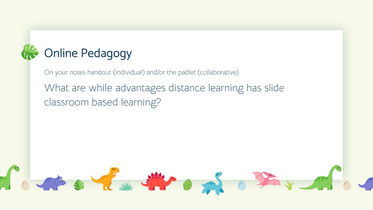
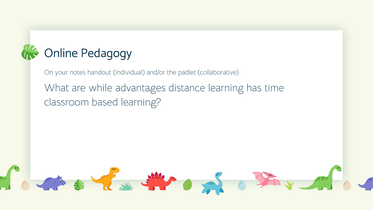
slide: slide -> time (274, 88)
